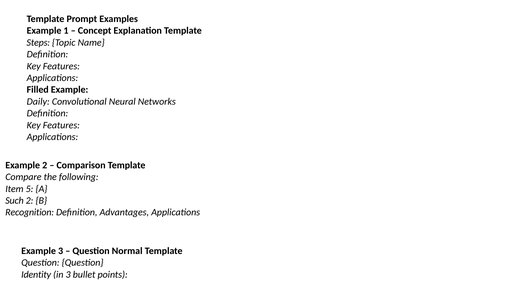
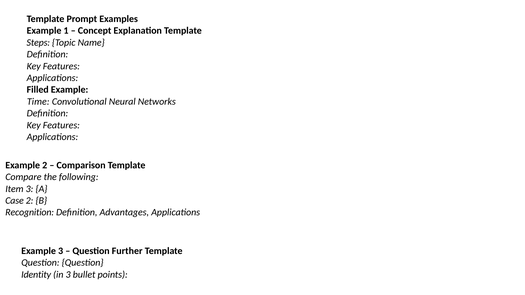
Daily: Daily -> Time (38, 102)
Item 5: 5 -> 3 (30, 189)
Such: Such -> Case (14, 201)
Normal: Normal -> Further (127, 251)
